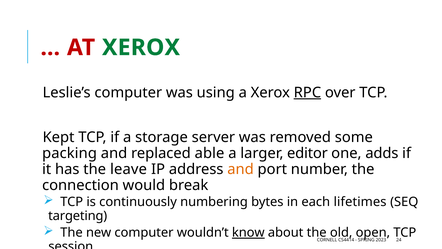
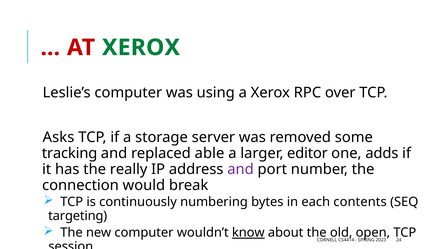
RPC underline: present -> none (307, 92)
Kept: Kept -> Asks (58, 137)
packing: packing -> tracking (70, 153)
leave: leave -> really (129, 169)
and colour: orange -> purple (241, 169)
lifetimes: lifetimes -> contents (360, 202)
